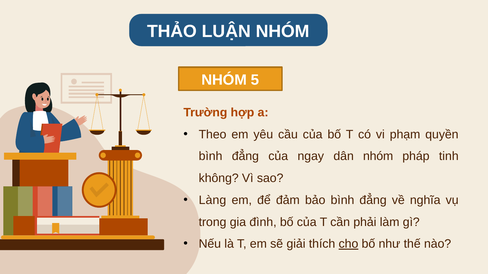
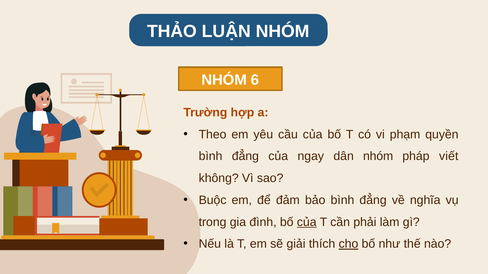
5: 5 -> 6 (255, 80)
tinh: tinh -> viết (449, 157)
Làng: Làng -> Buộc (213, 200)
của underline: none -> present (307, 222)
